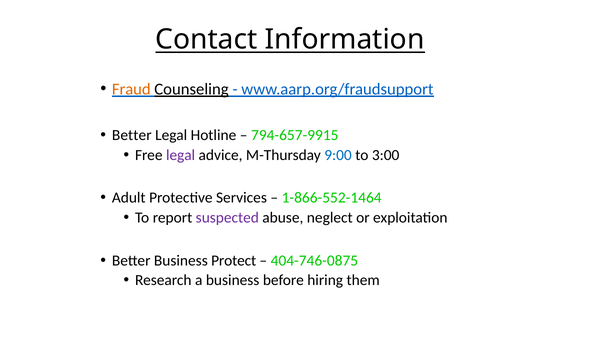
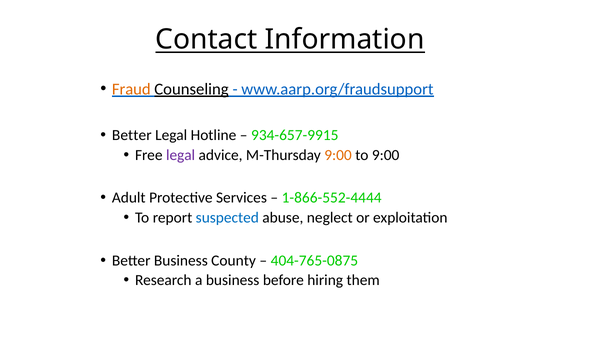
794-657-9915: 794-657-9915 -> 934-657-9915 (295, 135)
9:00 colour: blue -> orange (338, 155)
to 3:00: 3:00 -> 9:00 (386, 155)
1-866-552-1464: 1-866-552-1464 -> 1-866-552-4444 (332, 198)
suspected colour: purple -> blue (227, 218)
Protect: Protect -> County (234, 261)
404-746-0875: 404-746-0875 -> 404-765-0875 (314, 261)
